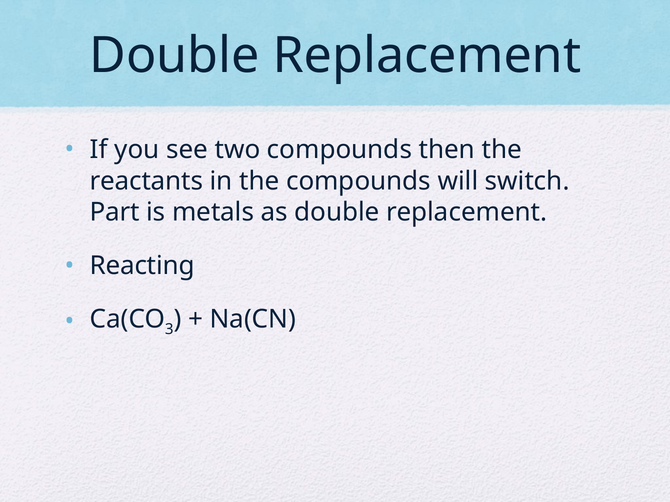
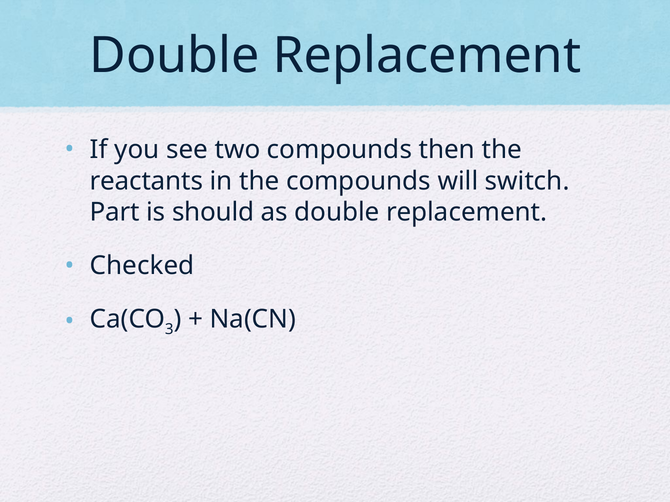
metals: metals -> should (213, 212)
Reacting: Reacting -> Checked (142, 266)
